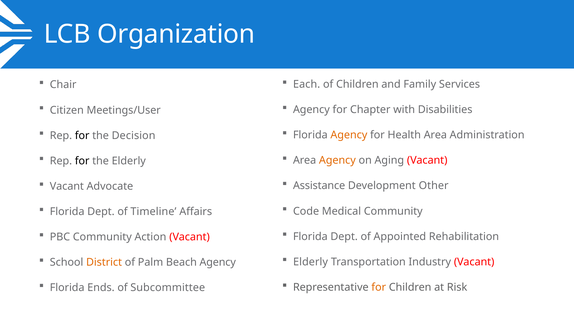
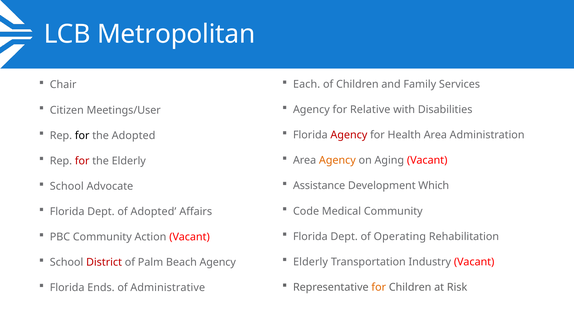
Organization: Organization -> Metropolitan (176, 34)
Chapter: Chapter -> Relative (370, 110)
Agency colour: orange -> red (349, 135)
the Decision: Decision -> Adopted (134, 135)
for colour: black -> red (82, 161)
Other: Other -> Which (434, 186)
Vacant: Vacant -> School (67, 186)
of Timeline: Timeline -> Adopted (153, 212)
Appointed: Appointed -> Operating (400, 236)
District colour: orange -> red (104, 262)
Subcommittee: Subcommittee -> Administrative (168, 288)
